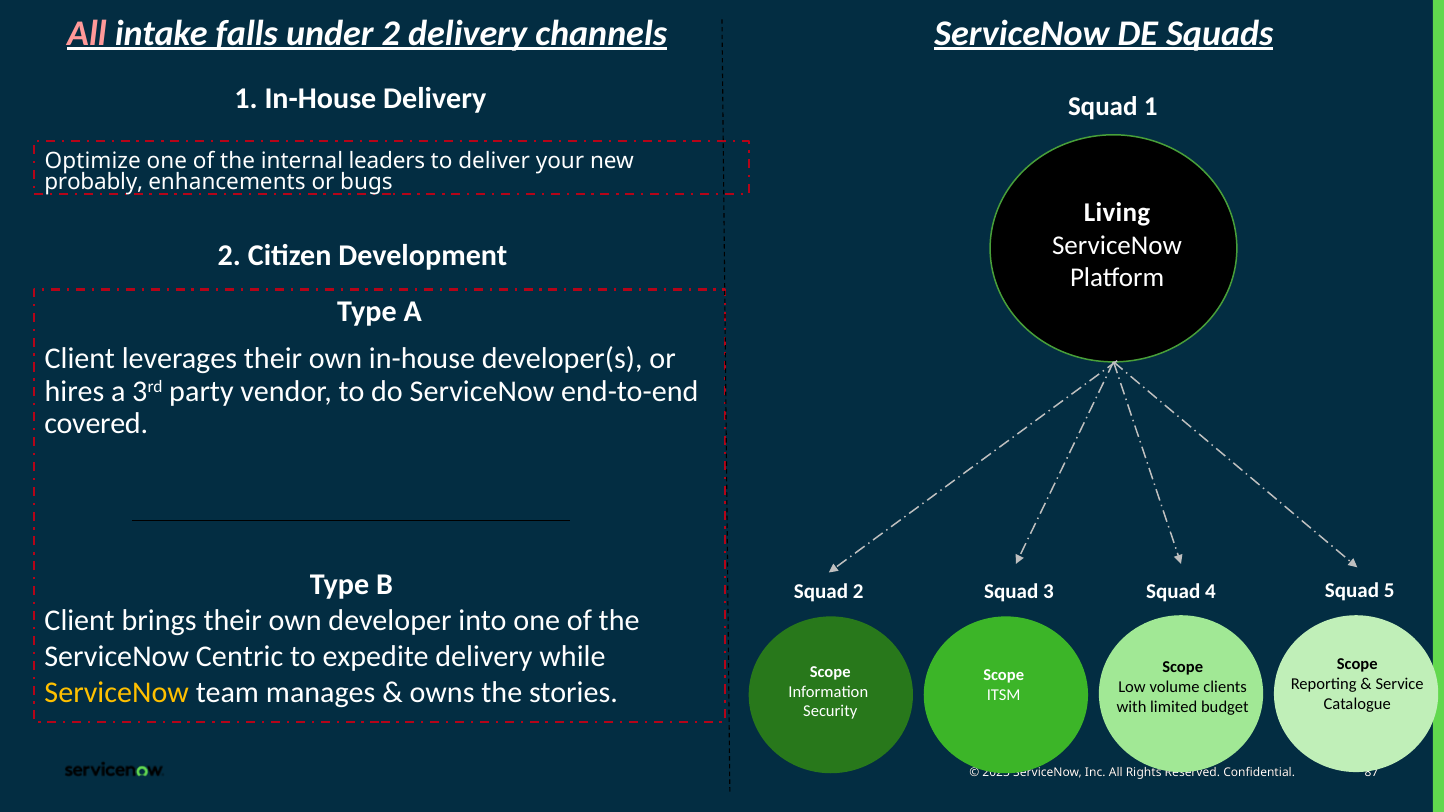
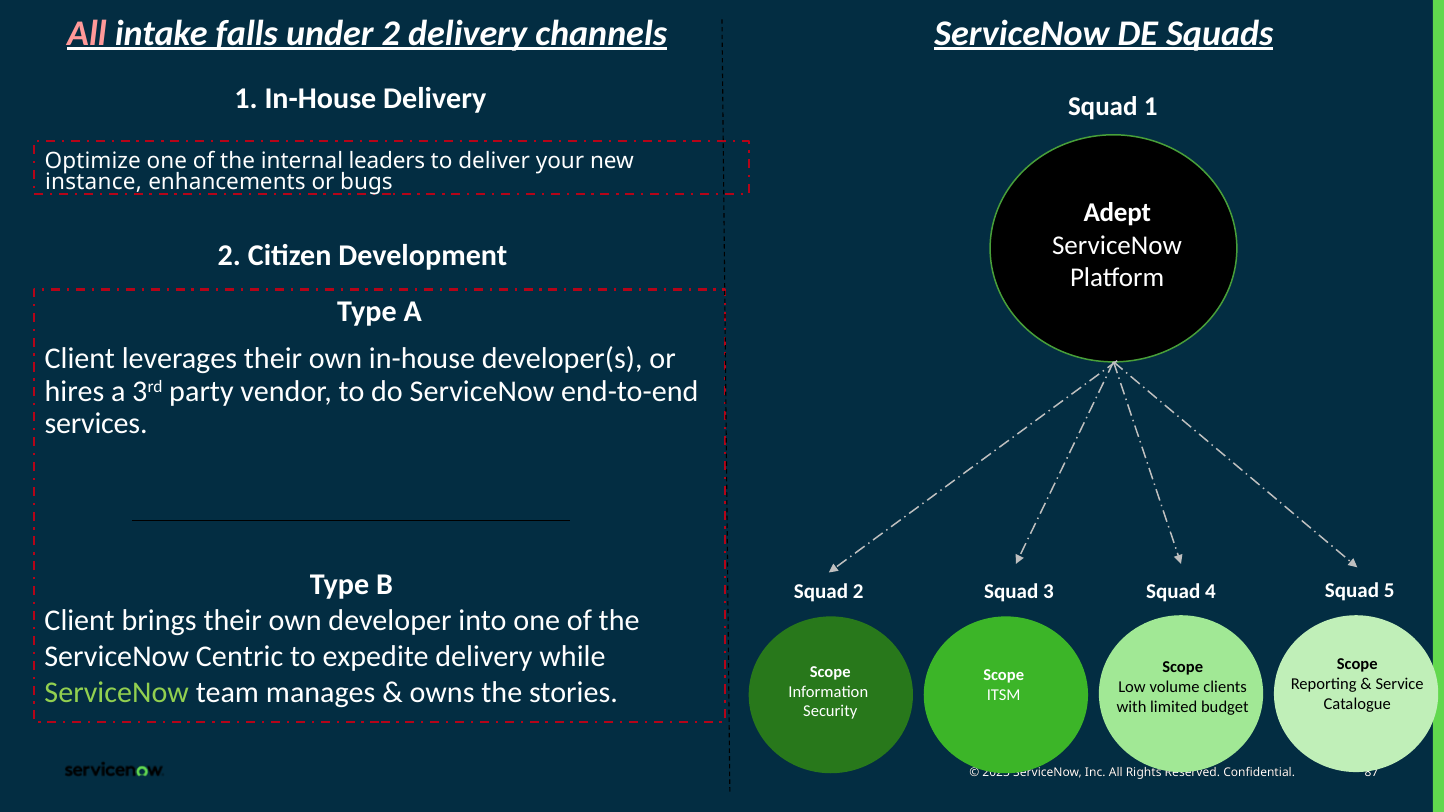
probably: probably -> instance (93, 183)
Living: Living -> Adept (1117, 213)
covered: covered -> services (96, 424)
ServiceNow colour: yellow -> light green (117, 693)
